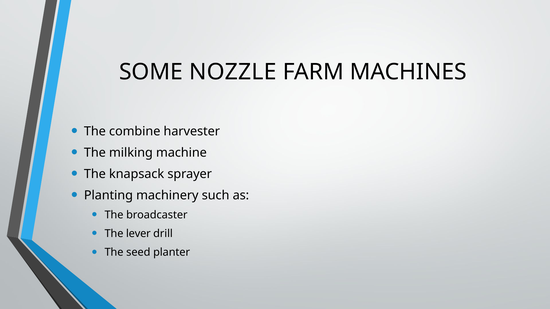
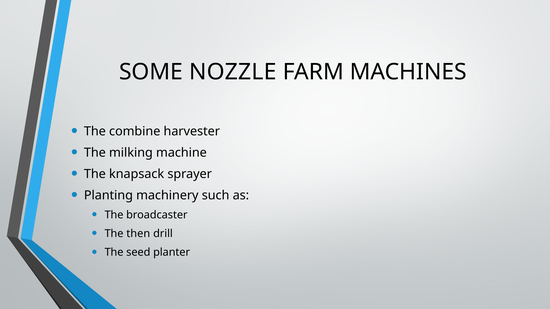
lever: lever -> then (138, 234)
